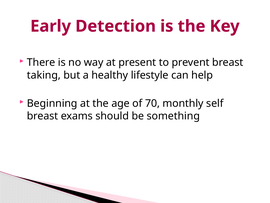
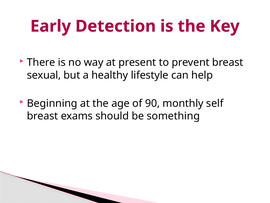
taking: taking -> sexual (44, 75)
70: 70 -> 90 (152, 103)
